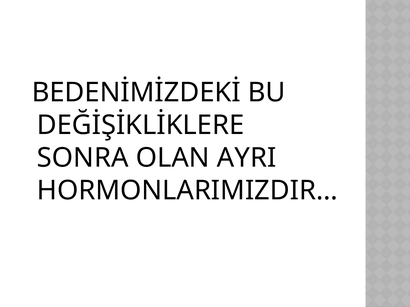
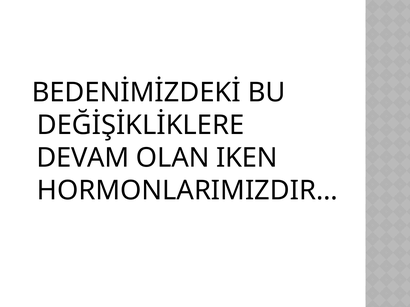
SONRA: SONRA -> DEVAM (83, 158)
AYRI: AYRI -> IKEN (247, 158)
